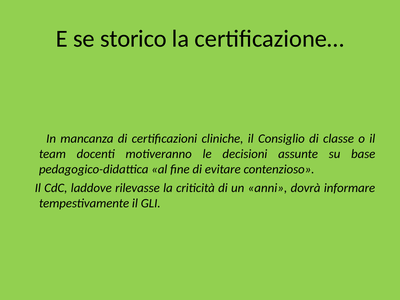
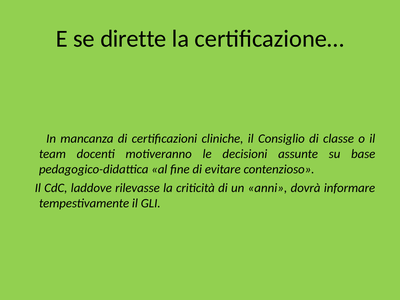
storico: storico -> dirette (133, 39)
